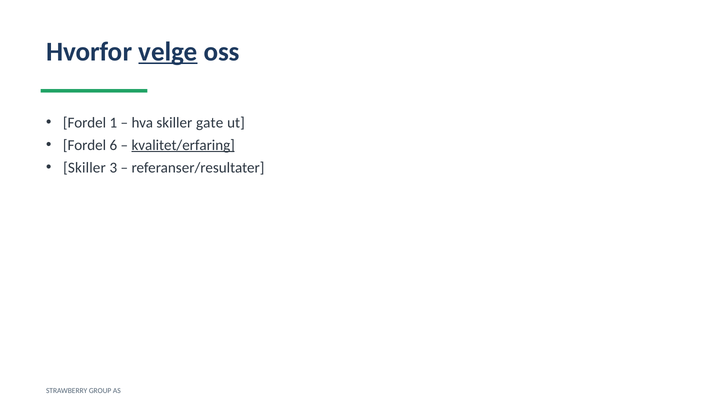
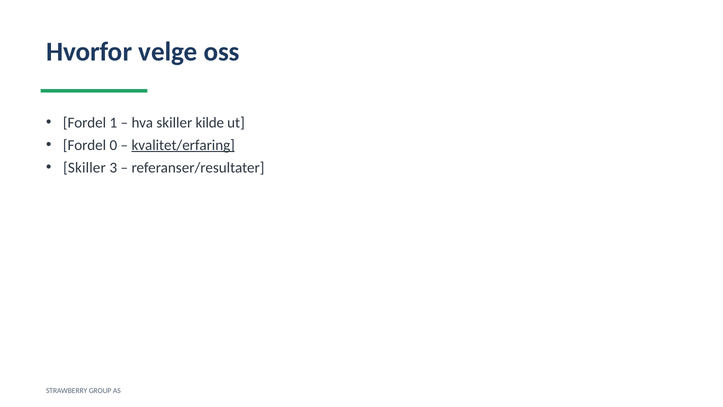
velge underline: present -> none (168, 52)
gate: gate -> kilde (210, 122)
6: 6 -> 0 (113, 145)
